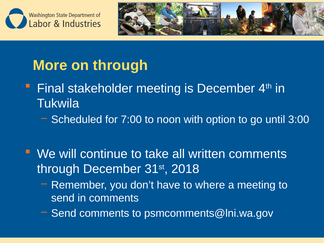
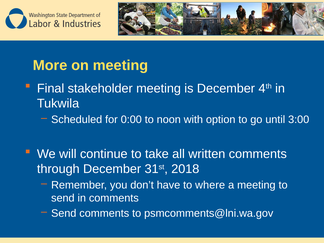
on through: through -> meeting (121, 65)
7:00: 7:00 -> 0:00 (131, 120)
